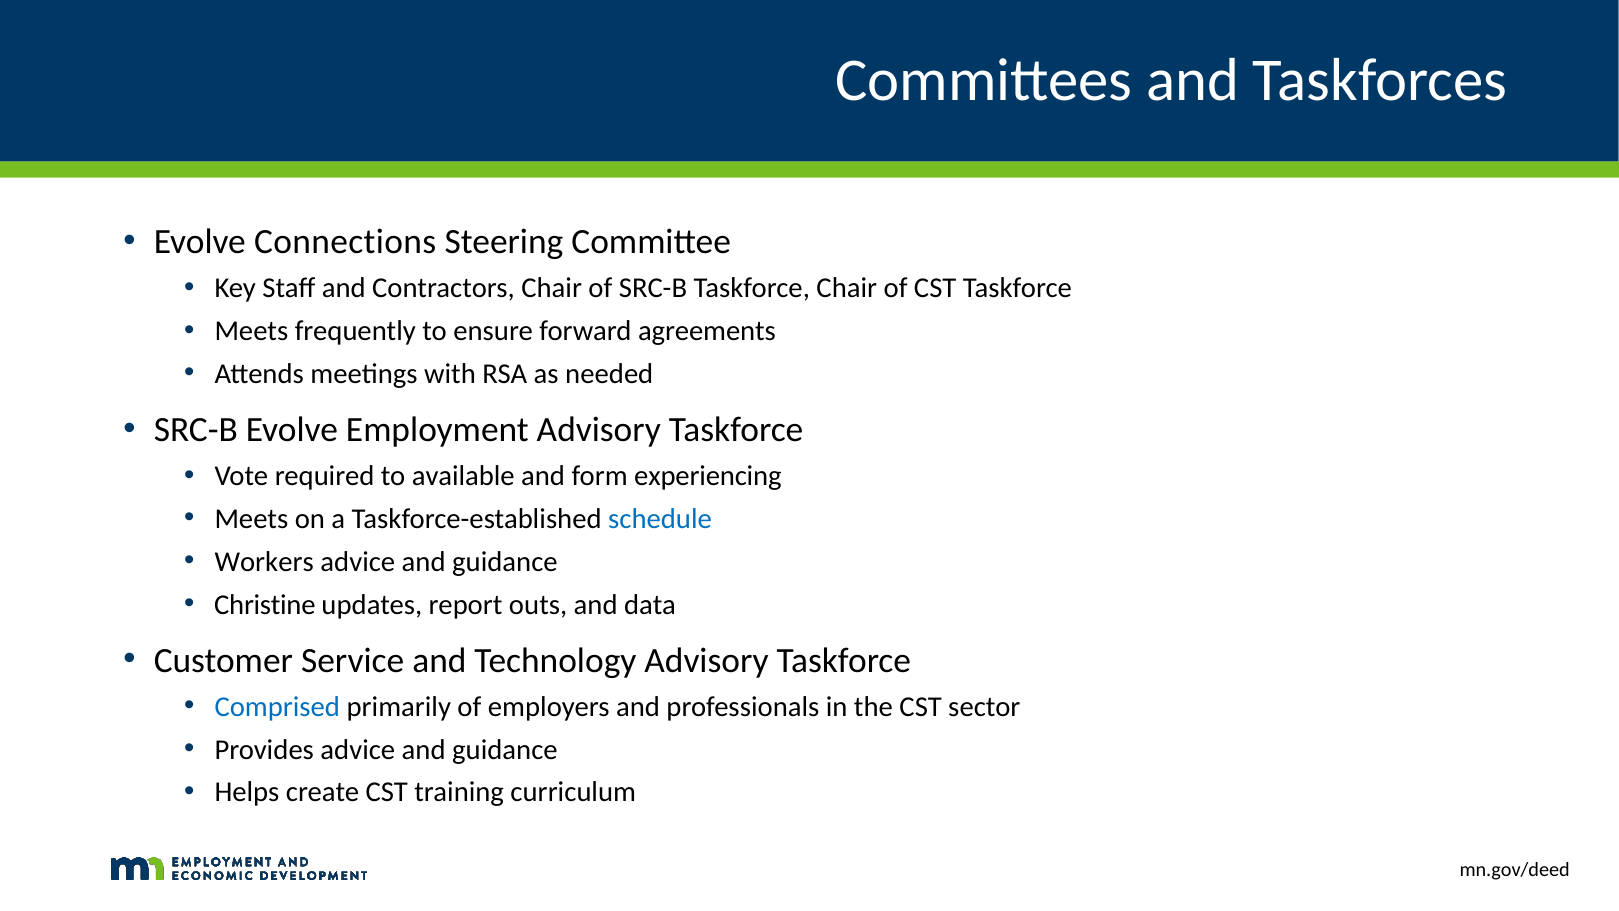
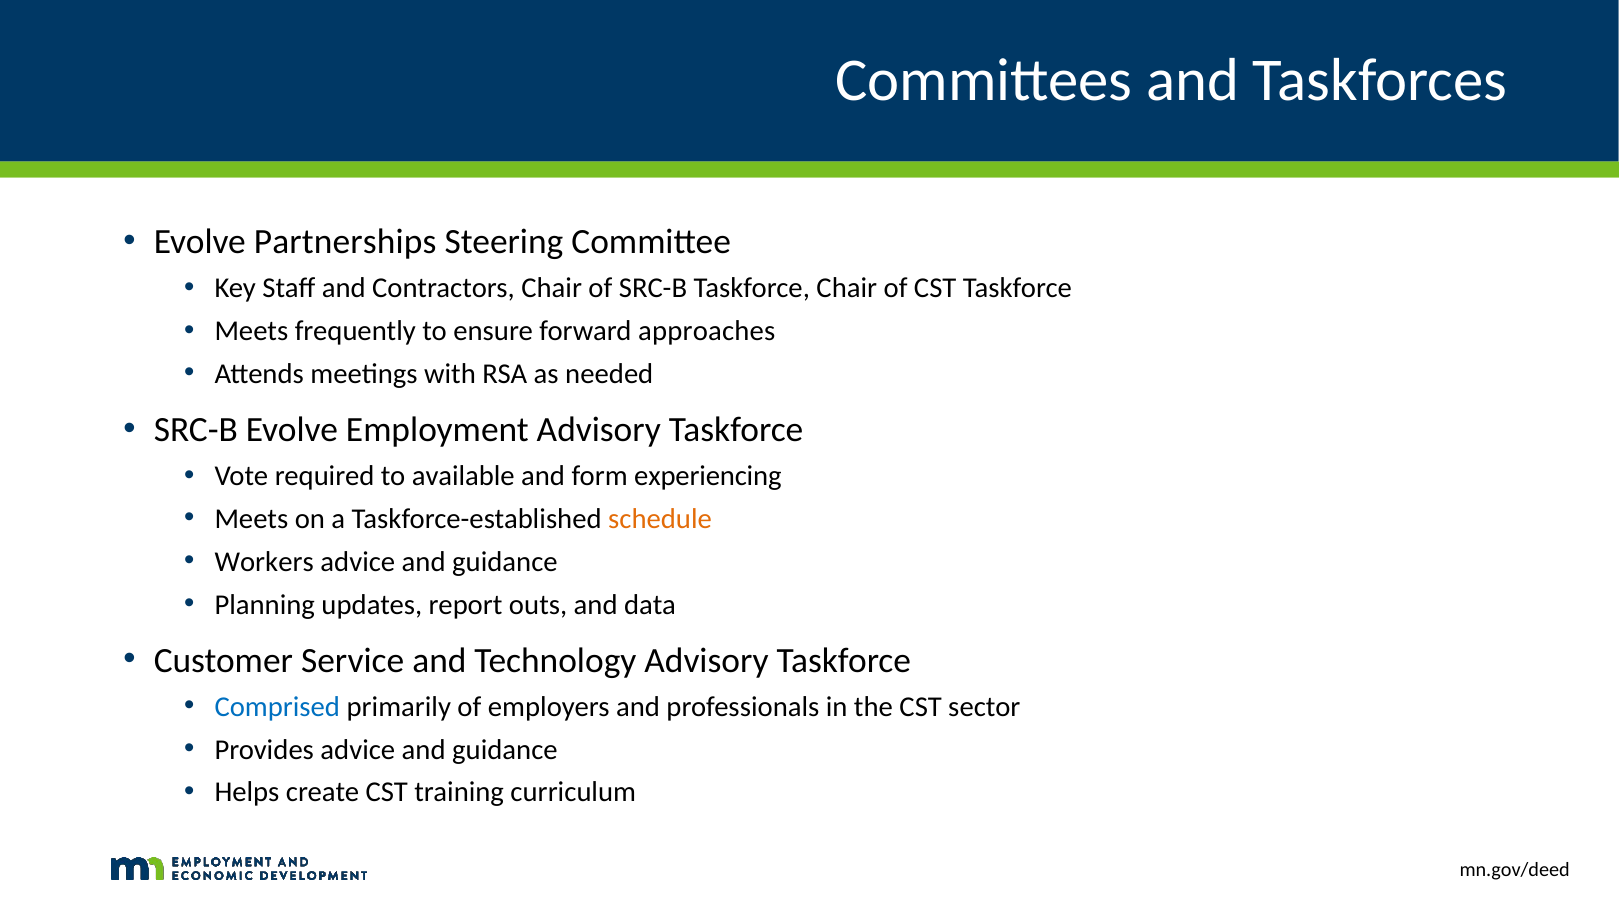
Connections: Connections -> Partnerships (345, 242)
agreements: agreements -> approaches (707, 331)
schedule colour: blue -> orange (660, 519)
Christine: Christine -> Planning (265, 604)
